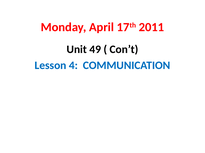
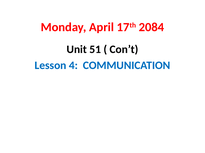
2011: 2011 -> 2084 (151, 27)
49: 49 -> 51 (95, 50)
